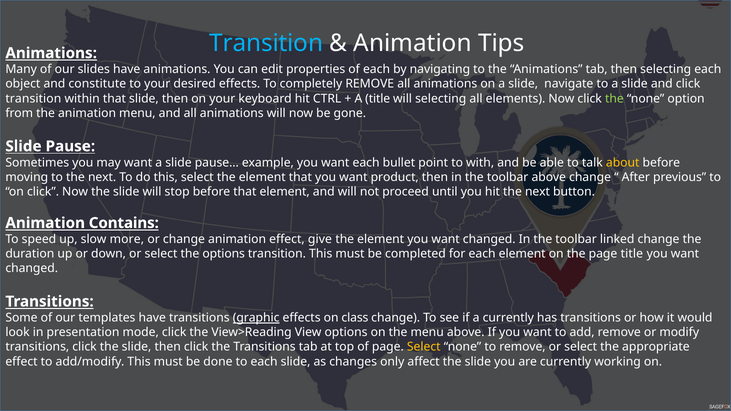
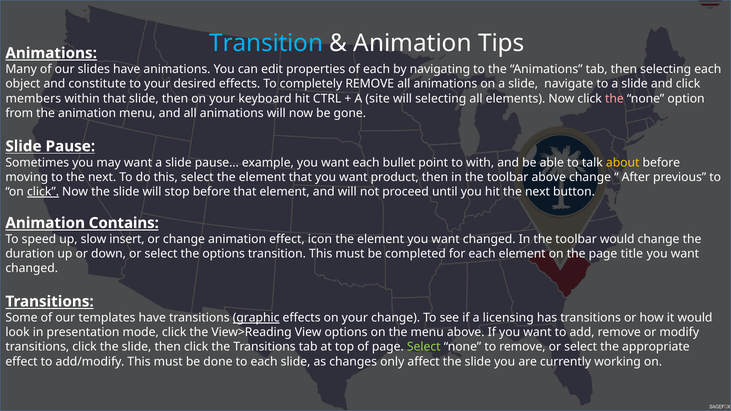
transition: transition -> members (33, 99)
A title: title -> site (378, 99)
the colour: light green -> pink (614, 99)
click underline: none -> present (43, 192)
more: more -> insert (127, 239)
give: give -> icon (320, 239)
toolbar linked: linked -> would (617, 239)
effects on class: class -> your (355, 318)
a currently: currently -> licensing (508, 318)
Select colour: yellow -> light green (424, 347)
